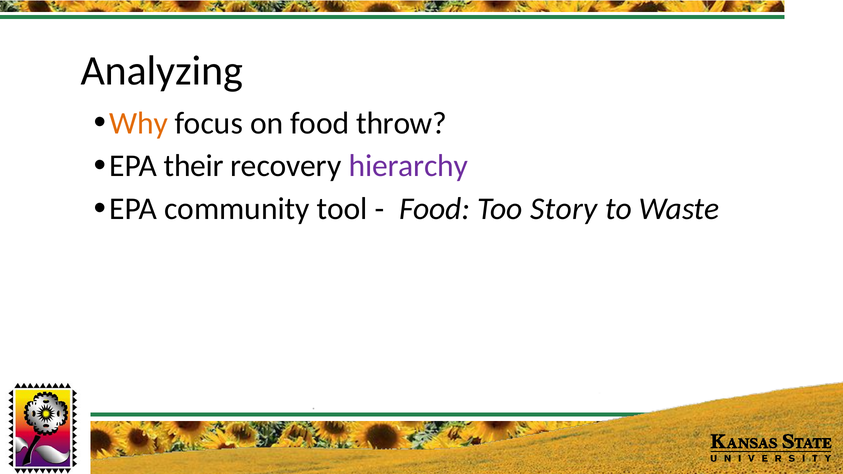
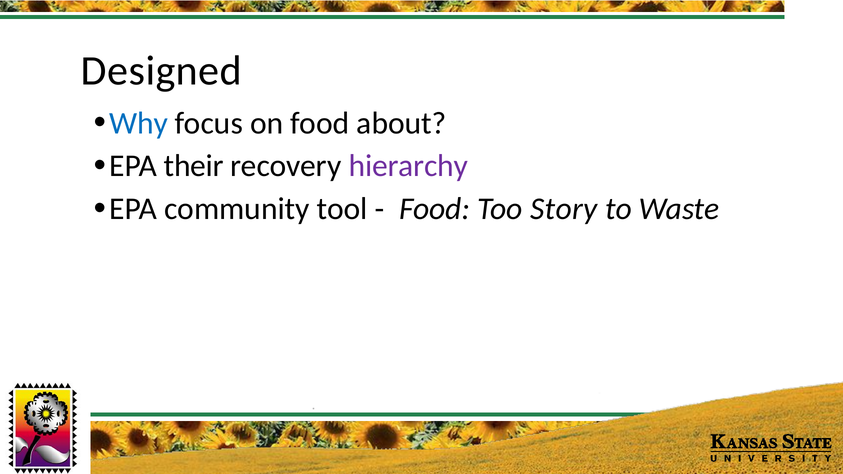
Analyzing: Analyzing -> Designed (161, 71)
Why colour: orange -> blue (139, 123)
throw: throw -> about (401, 123)
